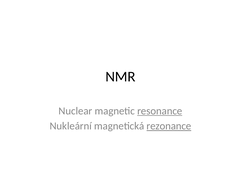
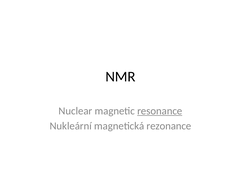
rezonance underline: present -> none (169, 126)
